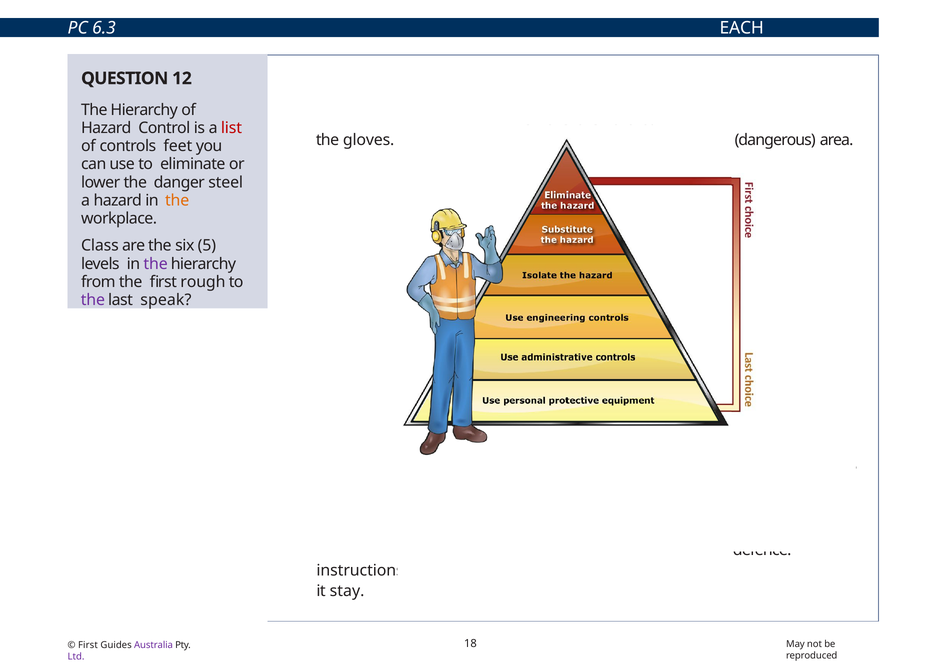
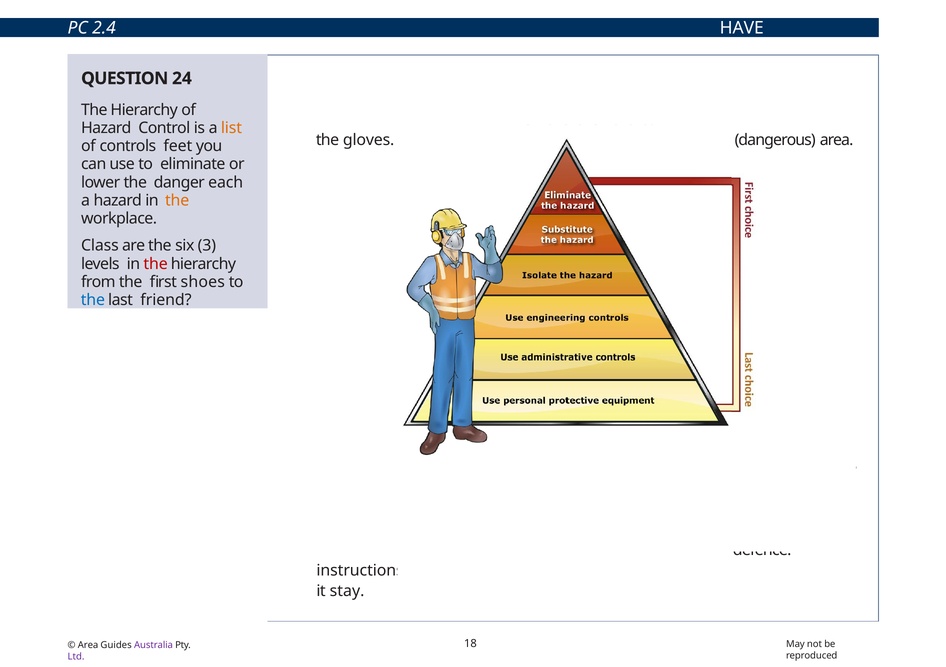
6.3: 6.3 -> 2.4 (104, 28)
EACH: EACH -> HAVE (742, 28)
12: 12 -> 24 (182, 79)
list colour: red -> orange (231, 128)
steel: steel -> each (226, 183)
six 5: 5 -> 3 (207, 246)
the colour: purple -> red (156, 264)
rough: rough -> shoes (203, 282)
the colour: purple -> blue (93, 300)
speak: speak -> friend (166, 300)
First: First -> Area (88, 646)
